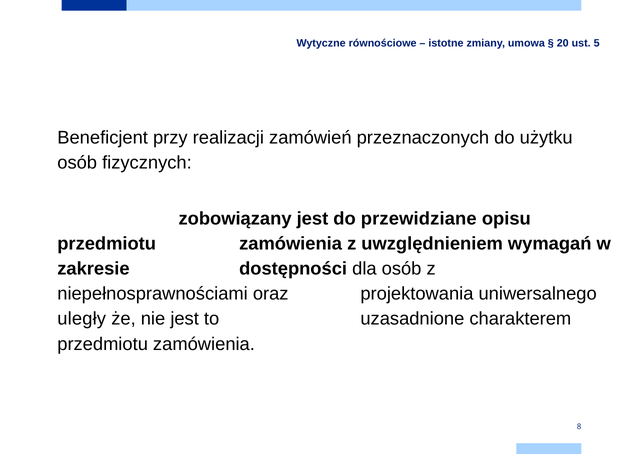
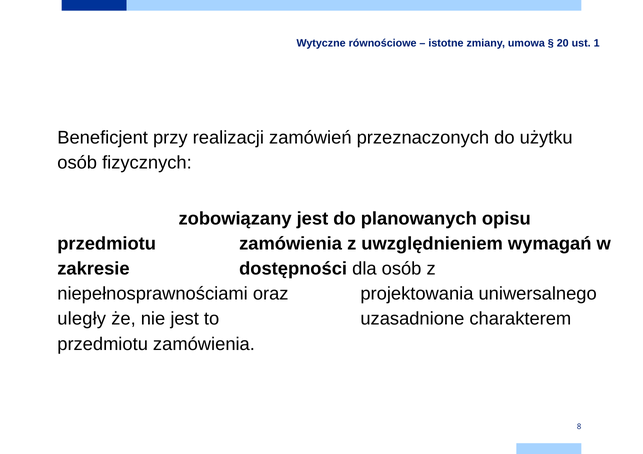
5: 5 -> 1 (597, 43)
przewidziane: przewidziane -> planowanych (419, 219)
